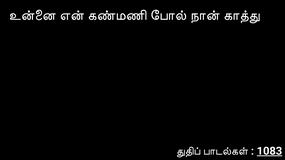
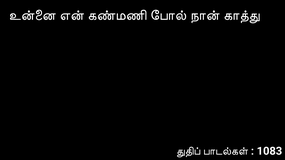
1083 underline: present -> none (269, 151)
